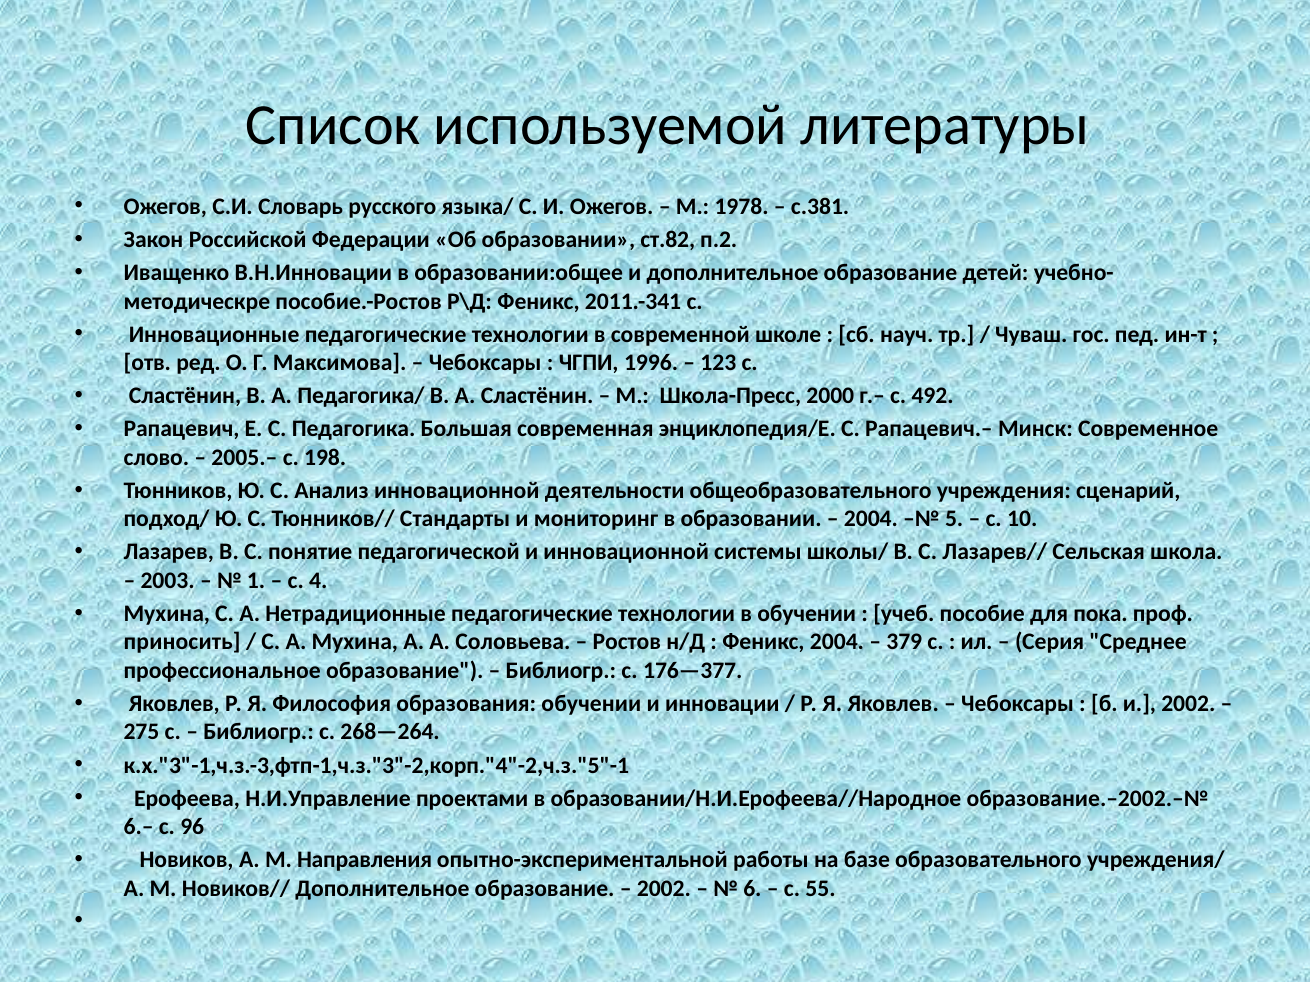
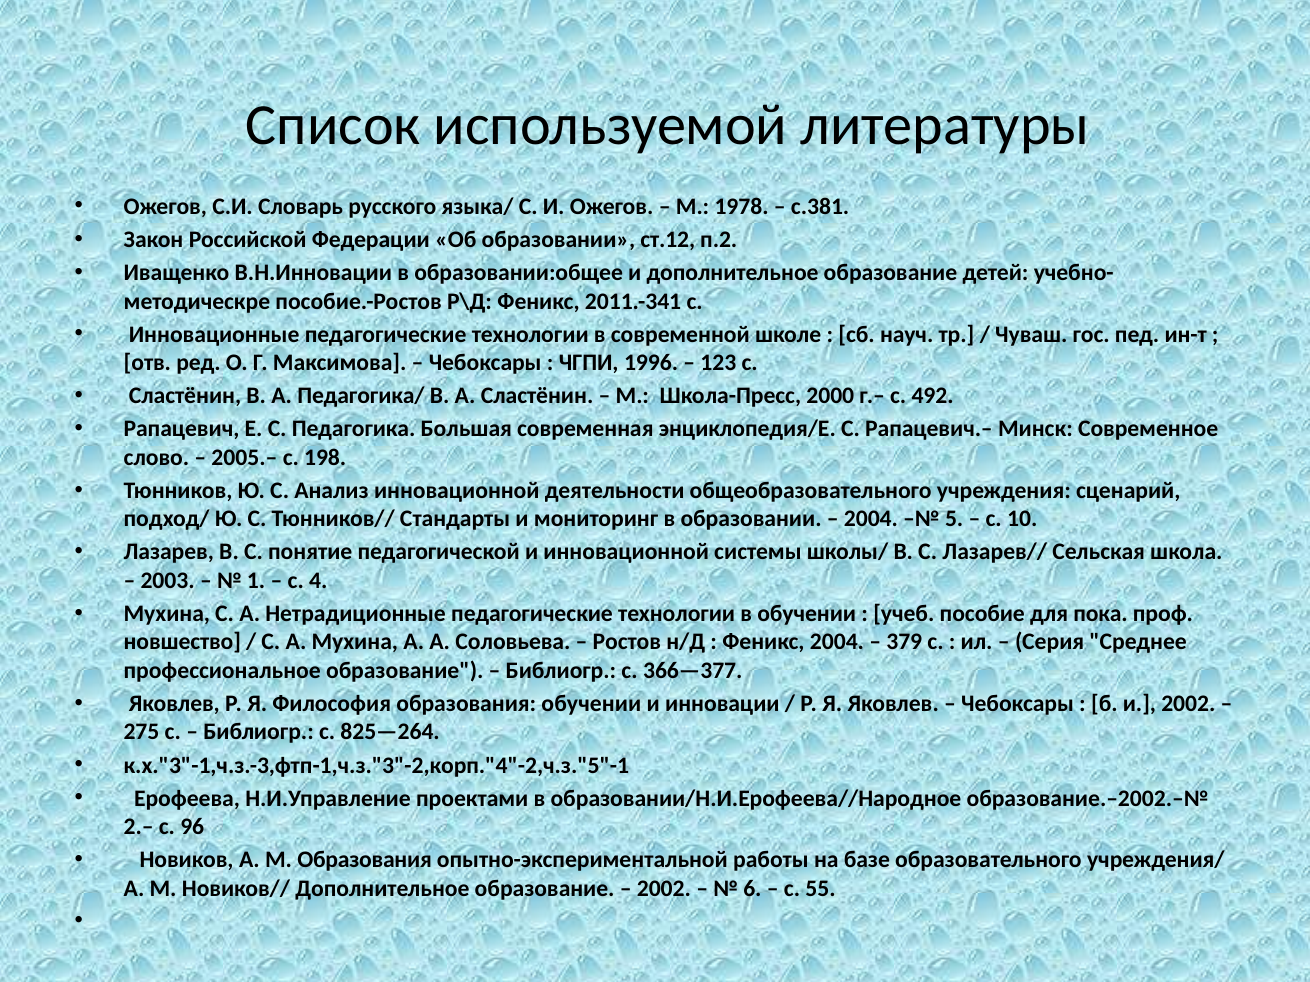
ст.82: ст.82 -> ст.12 (668, 240)
приносить: приносить -> новшество (182, 642)
176—377: 176—377 -> 366—377 (693, 671)
268—264: 268—264 -> 825—264 (390, 732)
6.–: 6.– -> 2.– (139, 827)
М Направления: Направления -> Образования (365, 860)
